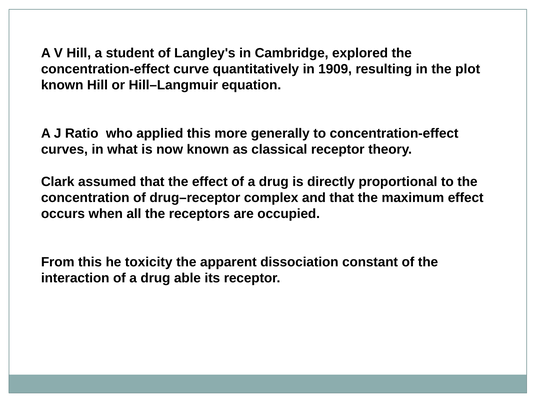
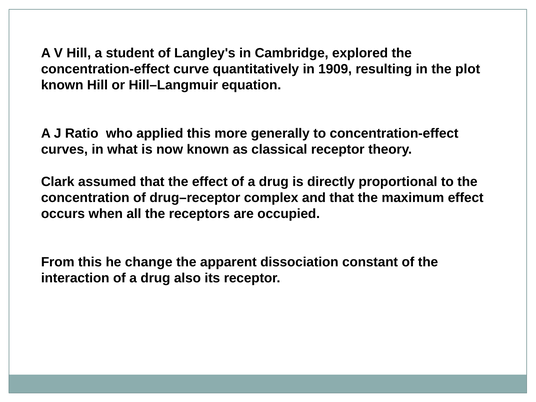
toxicity: toxicity -> change (149, 262)
able: able -> also (187, 278)
